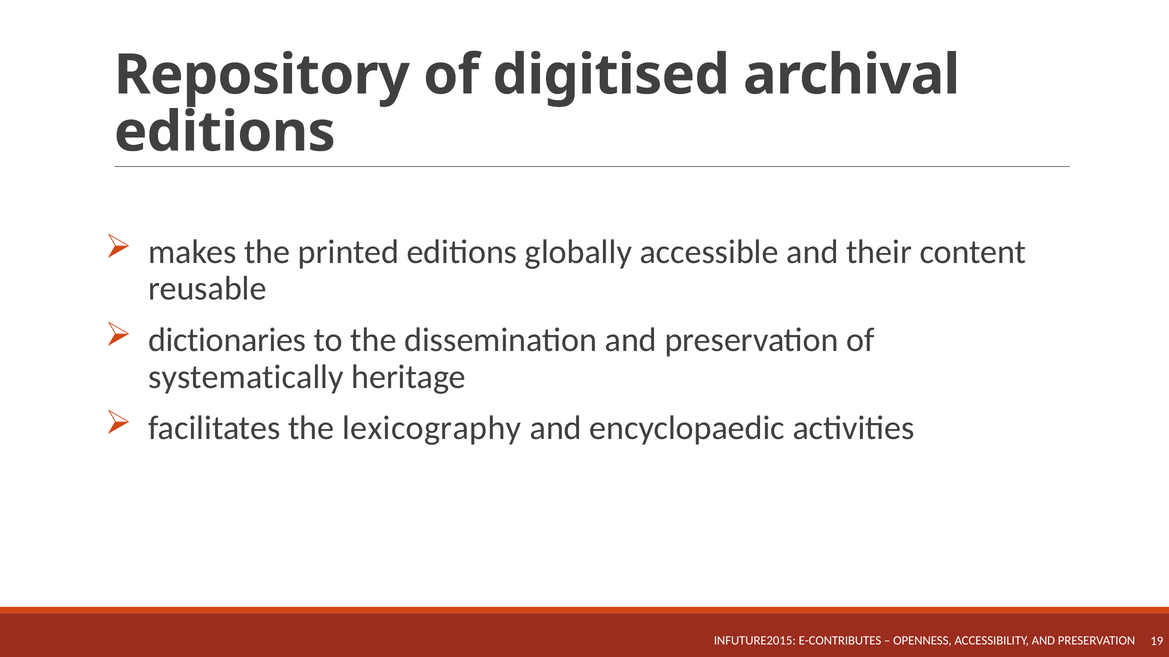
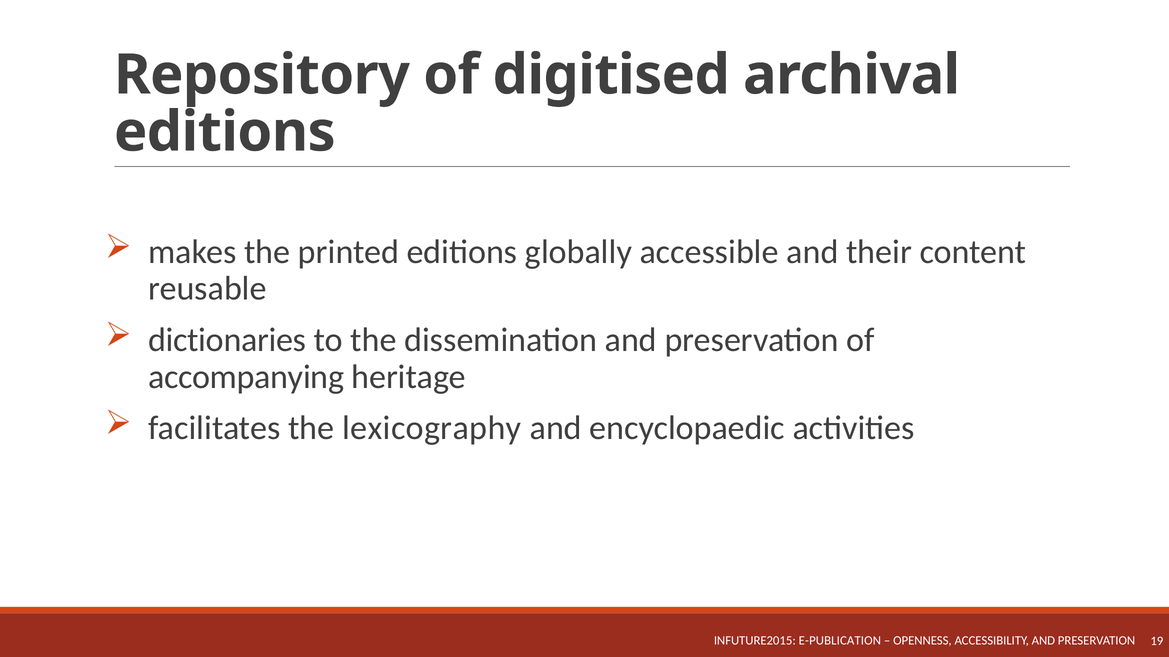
systematically: systematically -> accompanying (246, 377)
E-CONTRIBUTES: E-CONTRIBUTES -> E-PUBLICATION (840, 641)
